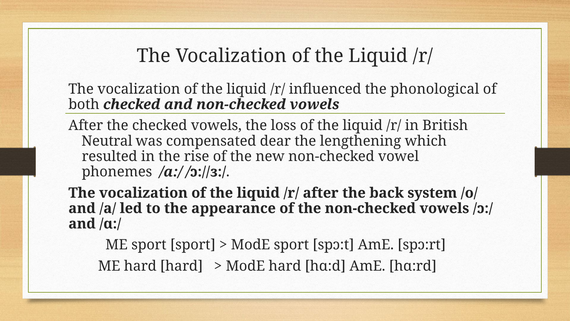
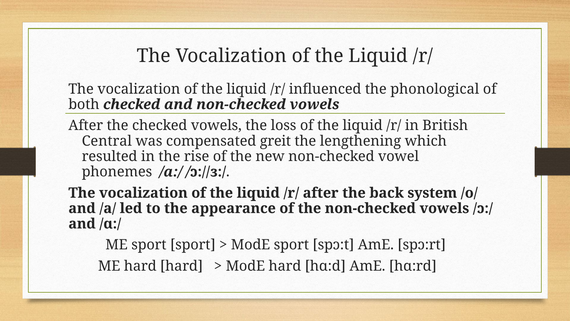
Neutral: Neutral -> Central (107, 141)
dear: dear -> greit (275, 141)
